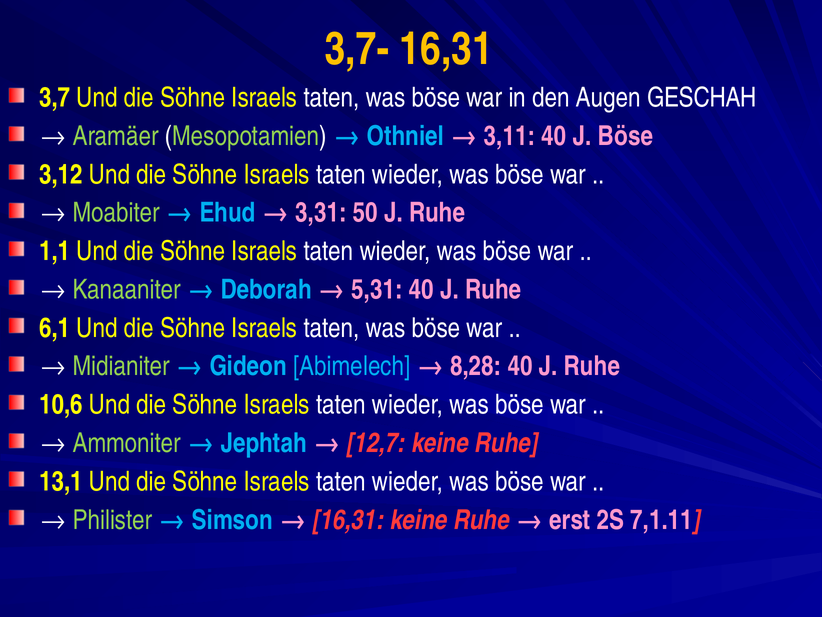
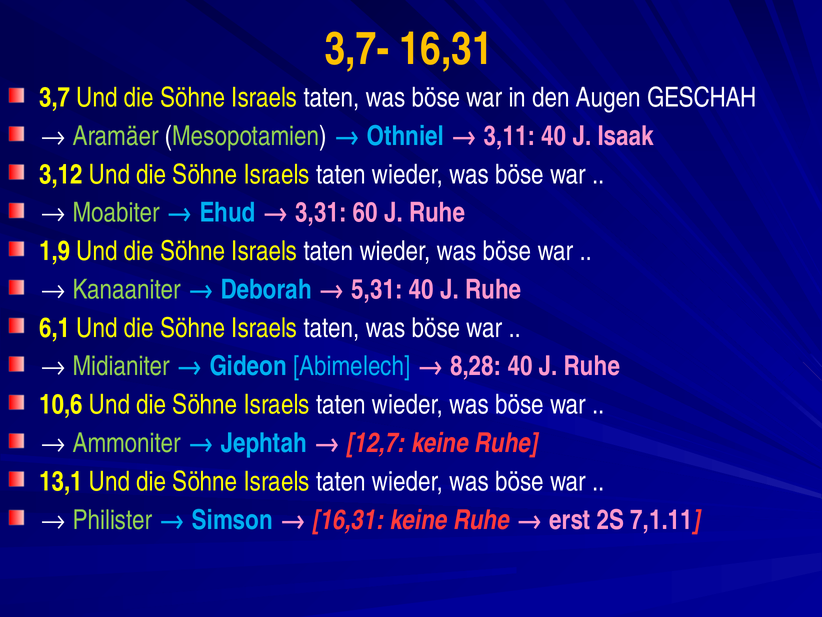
J Böse: Böse -> Isaak (626, 136)
50: 50 -> 60 (365, 213)
1,1: 1,1 -> 1,9 (55, 251)
